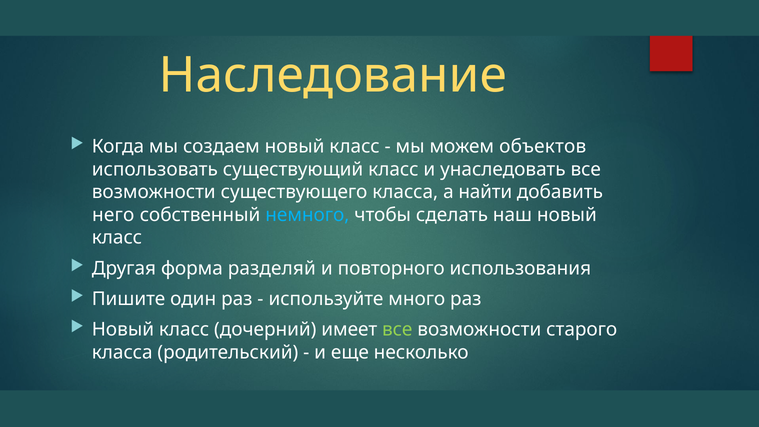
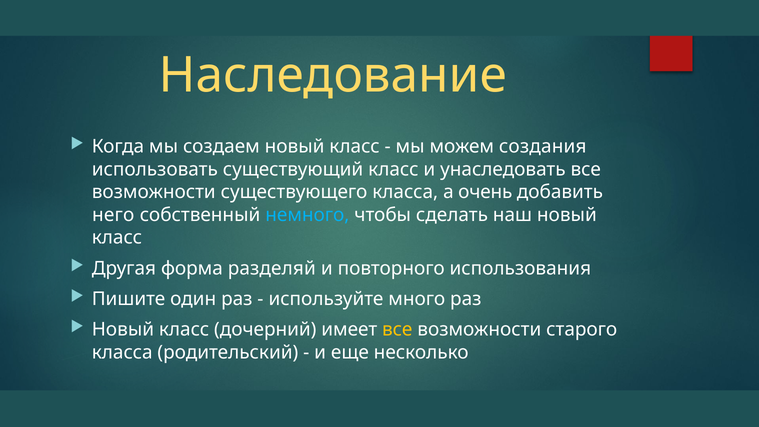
объектов: объектов -> создания (543, 147)
найти: найти -> очень (485, 192)
все colour: light green -> yellow (397, 330)
